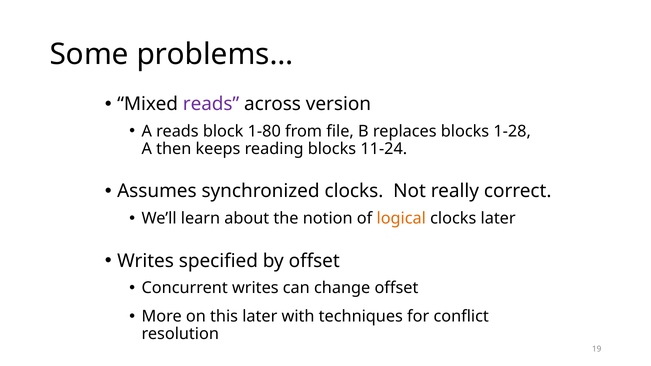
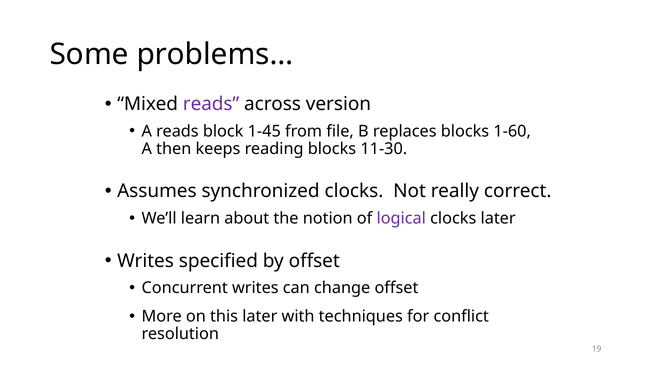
1-80: 1-80 -> 1-45 (264, 131)
1-28: 1-28 -> 1-60 (512, 131)
11-24: 11-24 -> 11-30 (384, 149)
logical colour: orange -> purple (401, 218)
